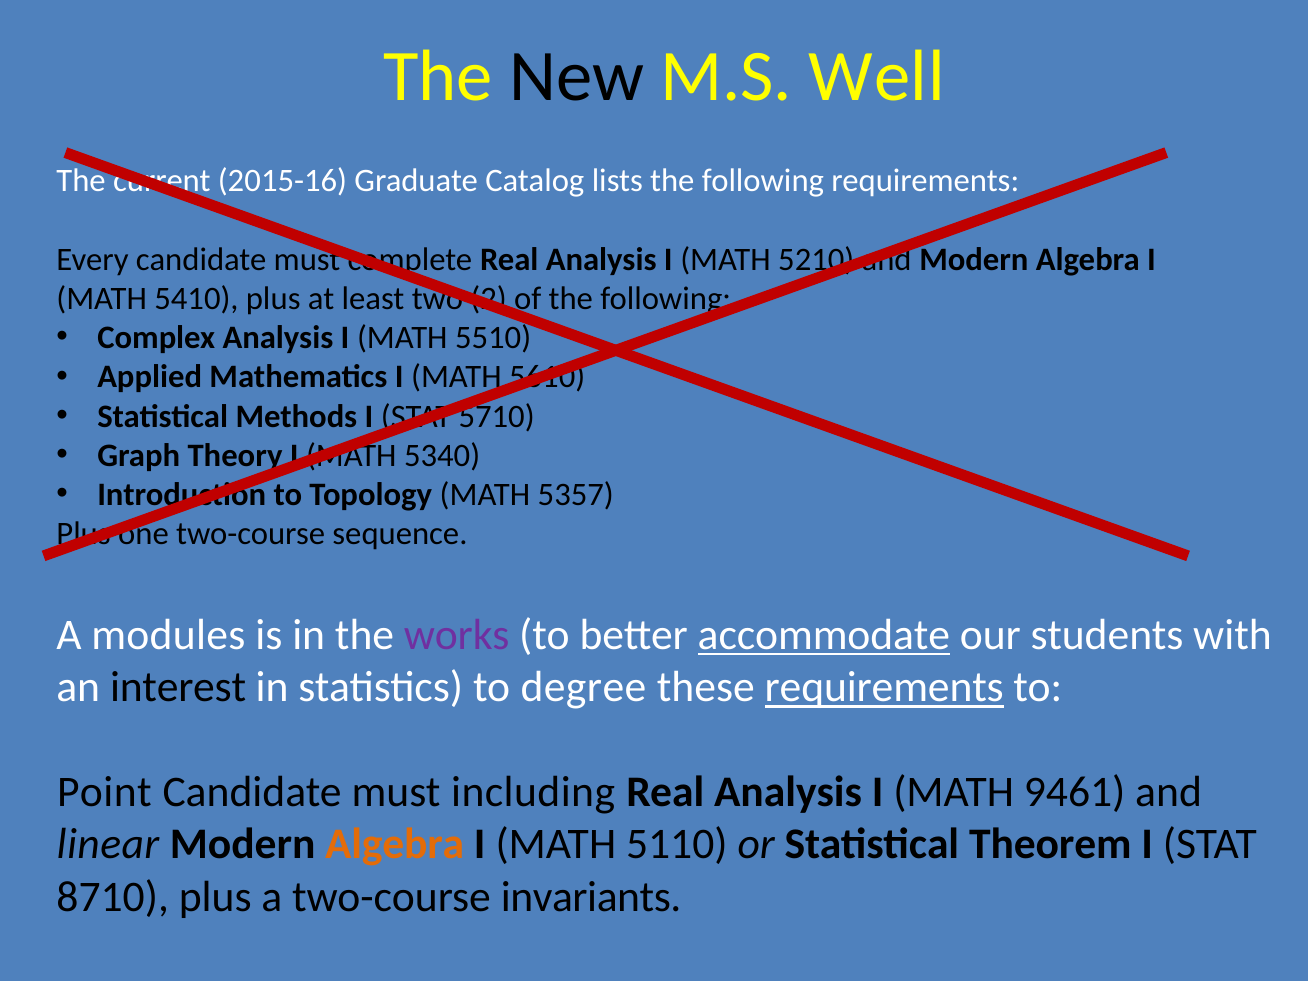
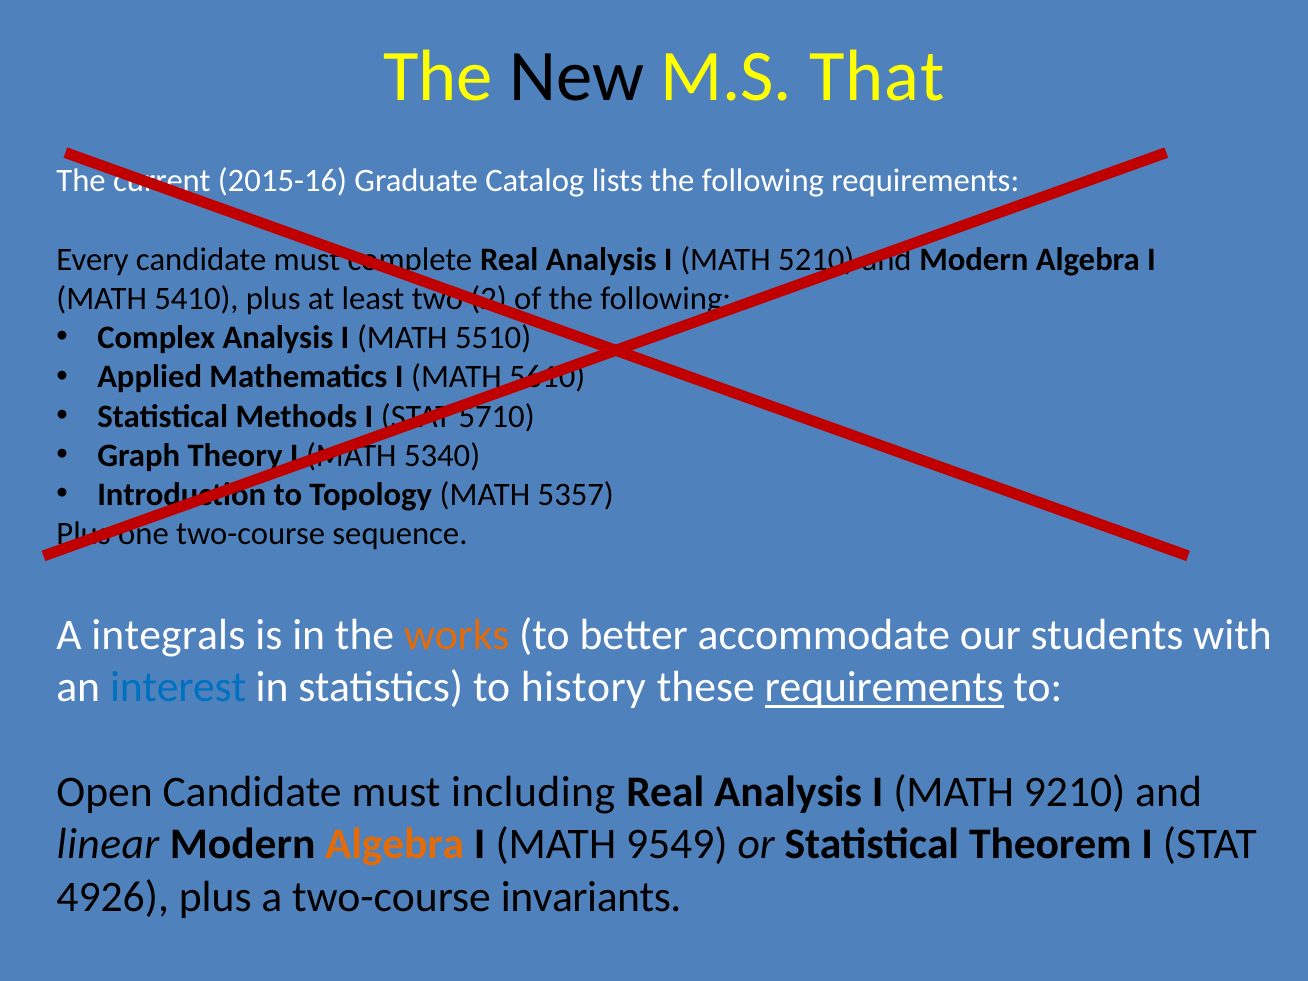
Well: Well -> That (877, 77)
modules: modules -> integrals (168, 635)
works colour: purple -> orange (457, 635)
accommodate underline: present -> none (824, 635)
interest colour: black -> blue (178, 687)
degree: degree -> history (583, 687)
Point: Point -> Open (105, 792)
9461: 9461 -> 9210 (1075, 792)
5110: 5110 -> 9549 (677, 844)
8710: 8710 -> 4926 (113, 897)
